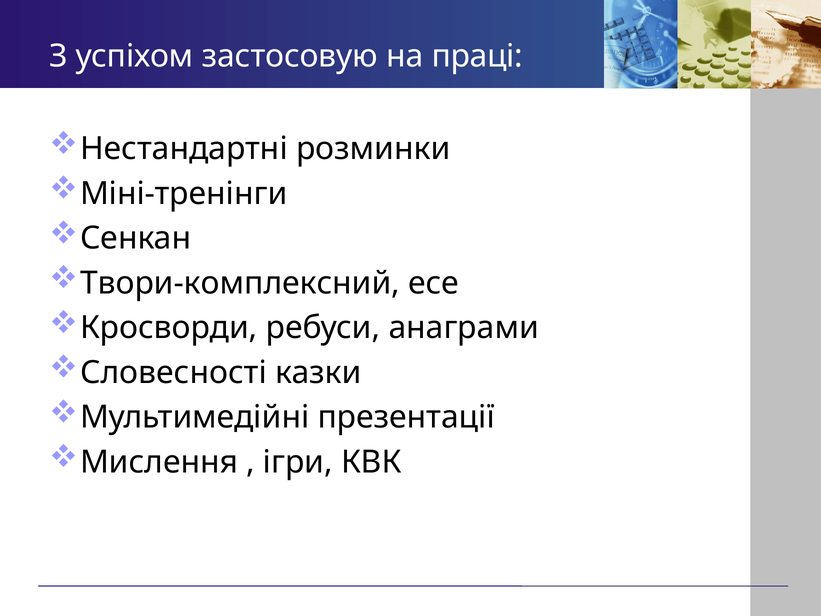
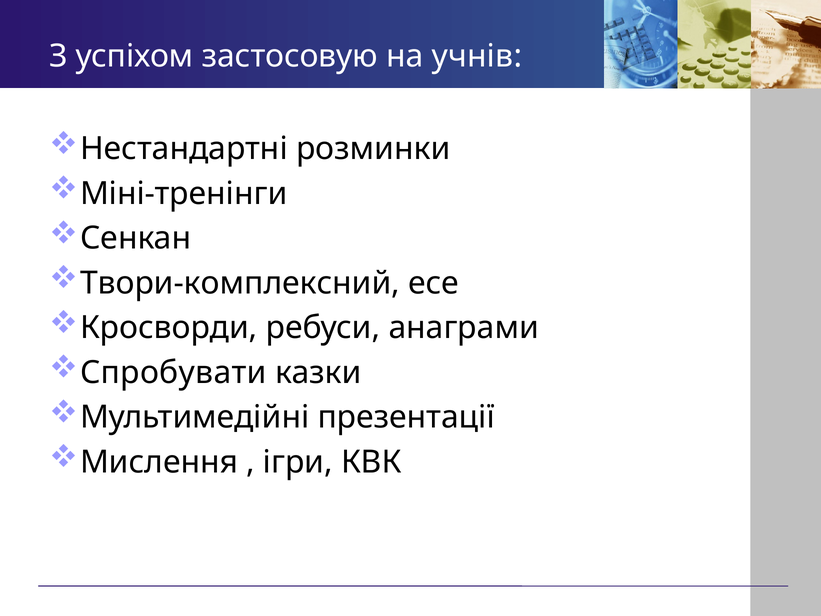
праці: праці -> учнів (477, 56)
Словесності: Словесності -> Спробувати (173, 372)
